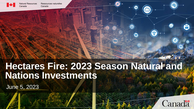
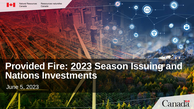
Hectares: Hectares -> Provided (25, 66)
2023 underline: none -> present (81, 66)
Natural: Natural -> Issuing (147, 66)
